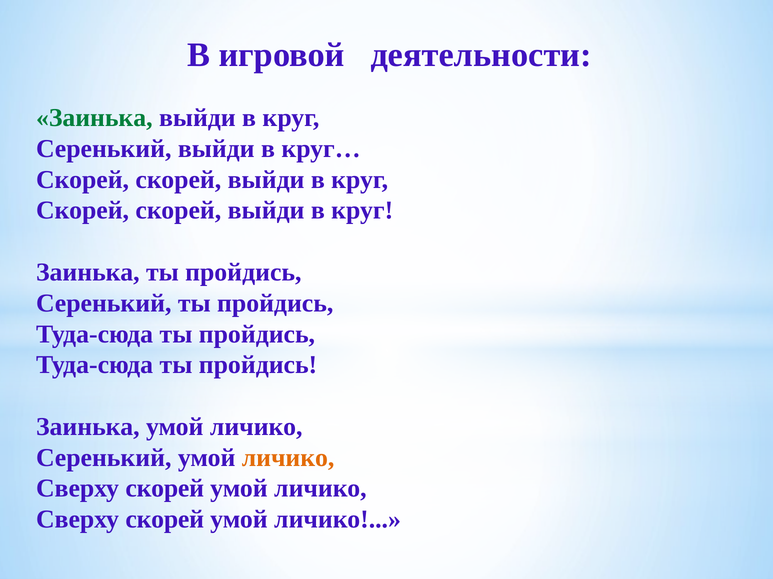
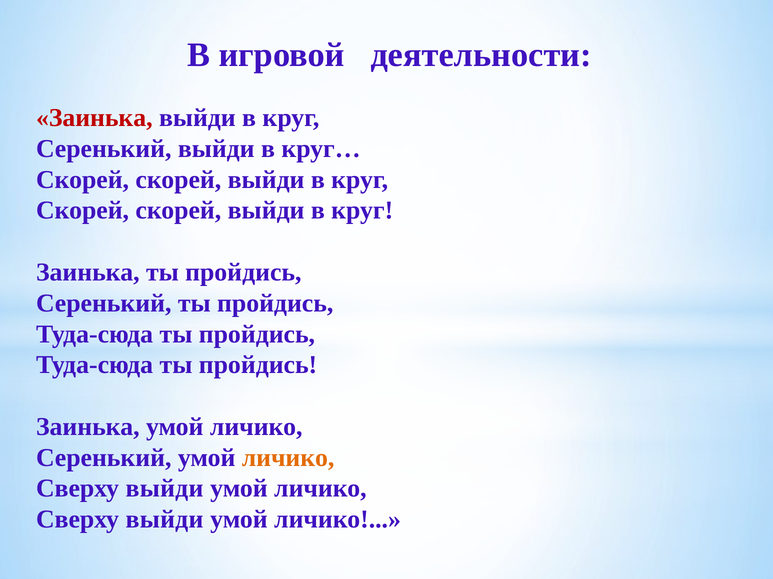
Заинька colour: green -> red (94, 118)
скорей: скорей -> выйди (164, 489)
скорей: скорей -> выйди (164, 520)
